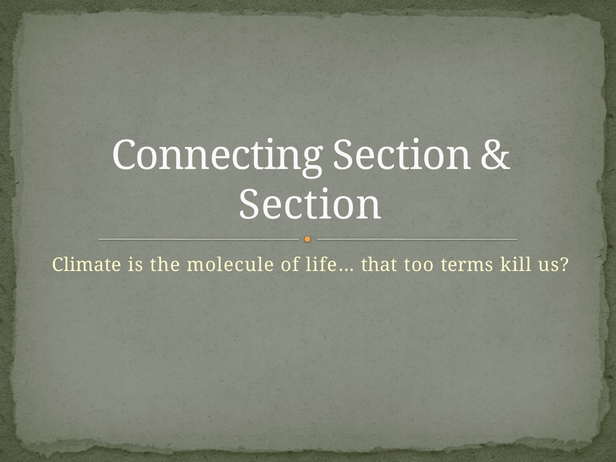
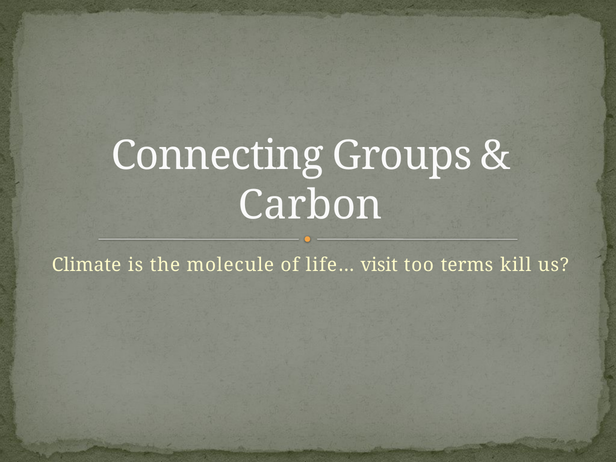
Connecting Section: Section -> Groups (402, 156)
Section: Section -> Carbon (310, 205)
that: that -> visit (379, 265)
